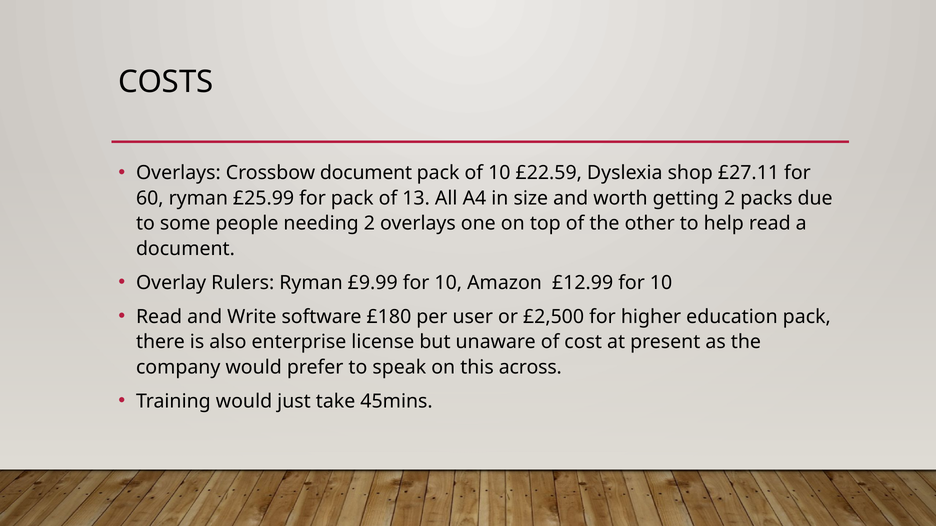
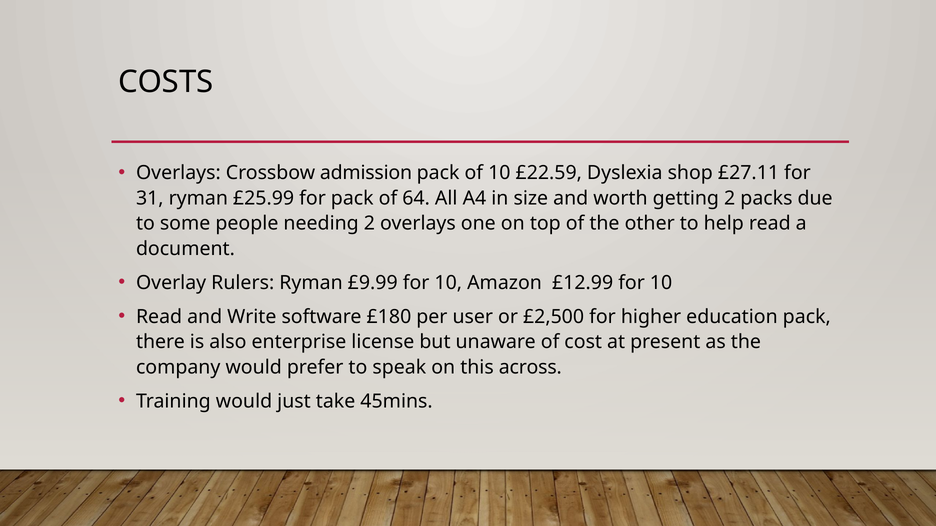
Crossbow document: document -> admission (366, 173)
60: 60 -> 31 (150, 198)
13: 13 -> 64 (416, 198)
